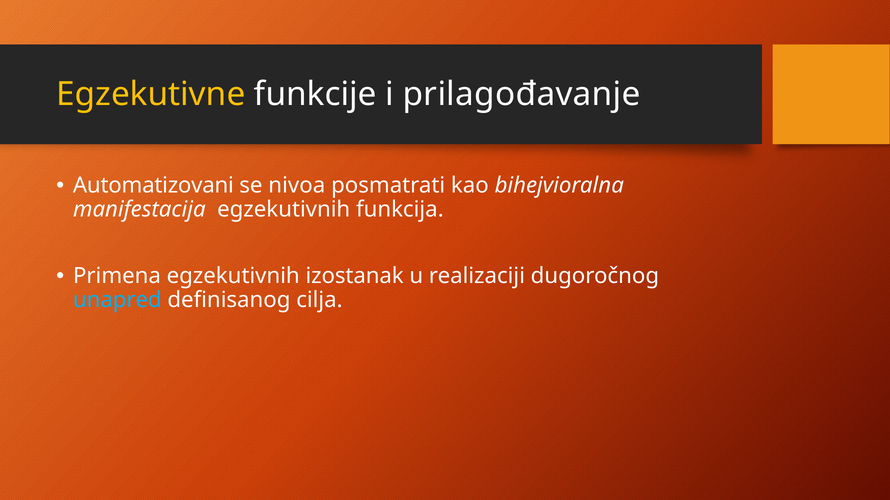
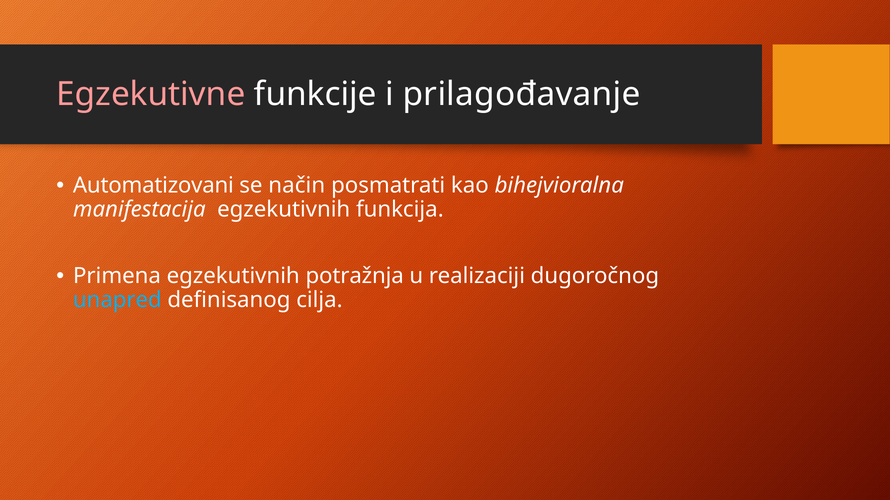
Egzekutivne colour: yellow -> pink (151, 94)
nivoa: nivoa -> način (297, 186)
izostanak: izostanak -> potražnja (355, 276)
